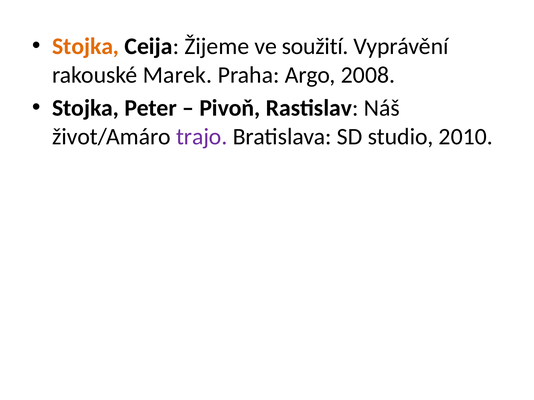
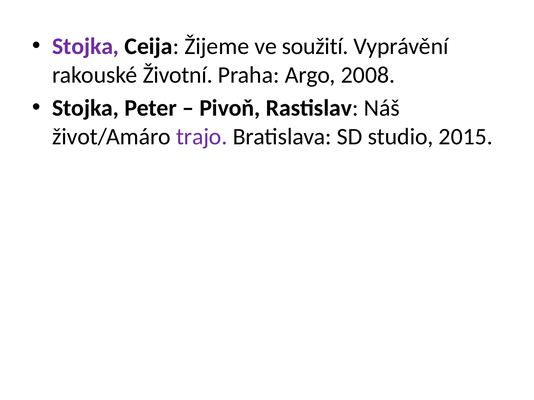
Stojka colour: orange -> purple (86, 46)
Marek: Marek -> Životní (178, 75)
2010: 2010 -> 2015 (466, 137)
